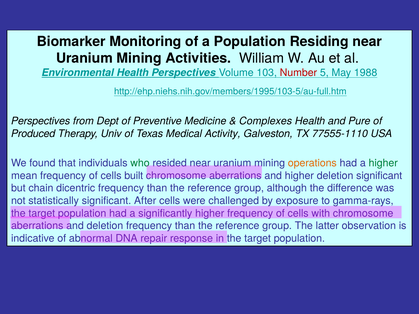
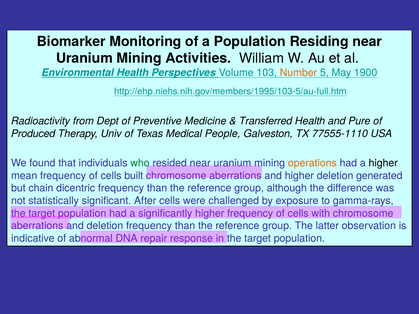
Number colour: red -> orange (298, 73)
1988: 1988 -> 1900 (366, 73)
Perspectives: Perspectives -> Radioactivity (41, 121)
Complexes: Complexes -> Transferred (266, 121)
Activity: Activity -> People (223, 134)
higher colour: green -> black (383, 163)
deletion significant: significant -> generated (379, 176)
